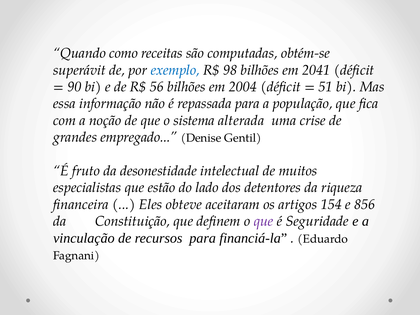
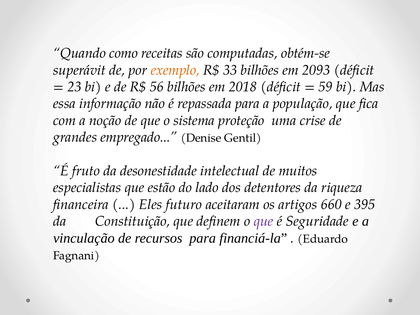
exemplo colour: blue -> orange (175, 70)
98: 98 -> 33 (230, 70)
2041: 2041 -> 2093 (316, 70)
90: 90 -> 23 (74, 87)
2004: 2004 -> 2018 (243, 87)
51: 51 -> 59 (326, 87)
alterada: alterada -> proteção (241, 121)
obteve: obteve -> futuro (184, 205)
154: 154 -> 660 (331, 205)
856: 856 -> 395 (365, 205)
